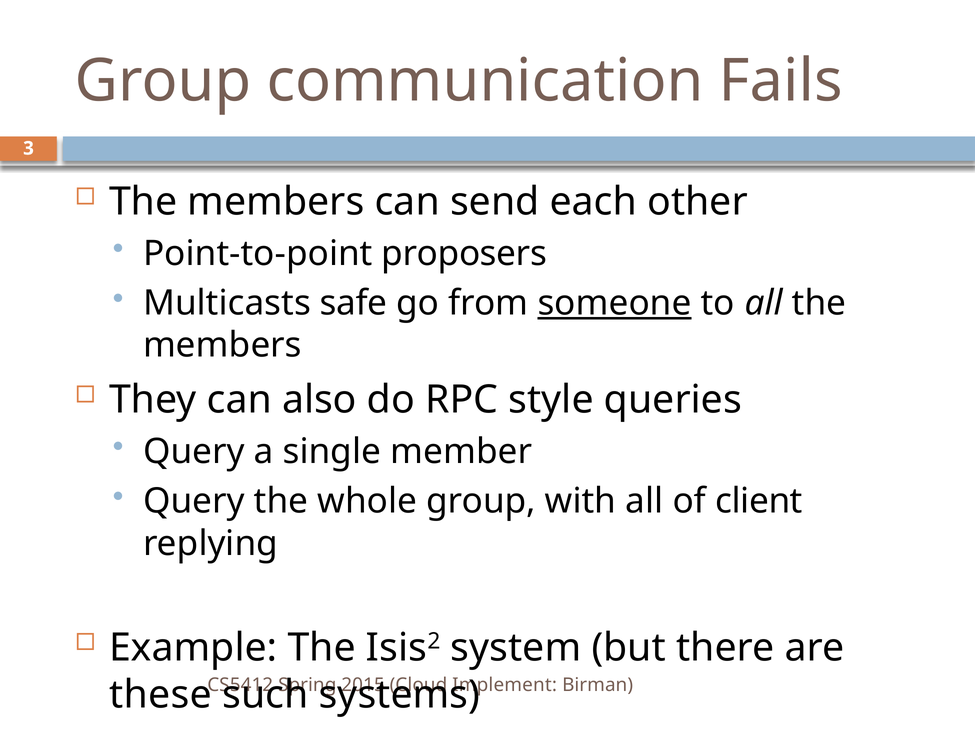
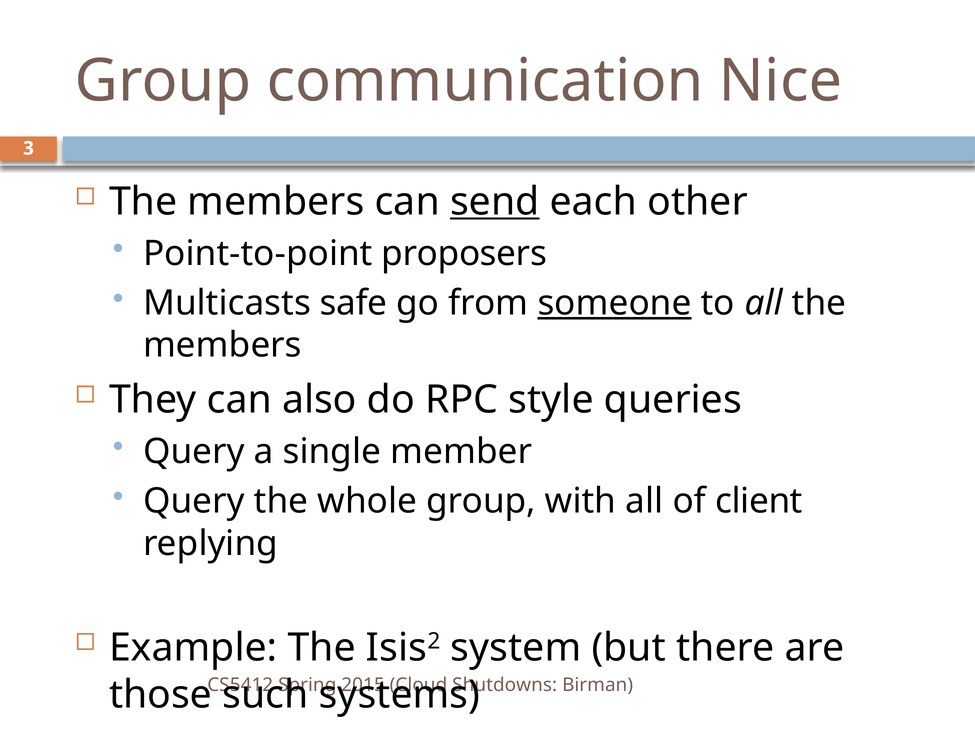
Fails: Fails -> Nice (781, 81)
send underline: none -> present (495, 202)
Implement: Implement -> Shutdowns (505, 685)
these: these -> those (161, 695)
